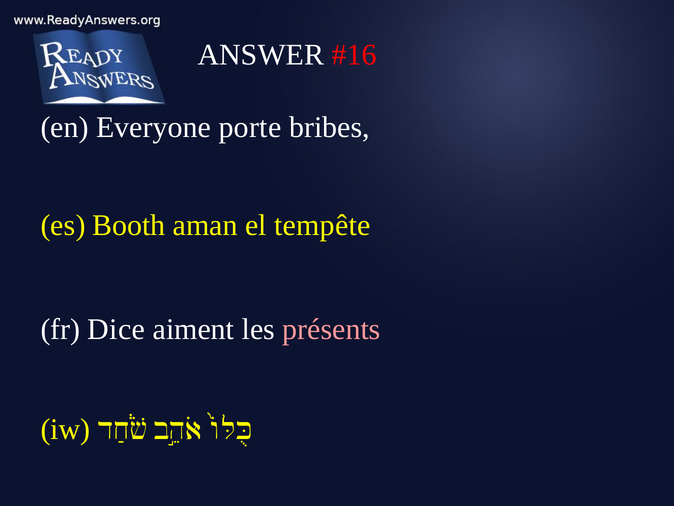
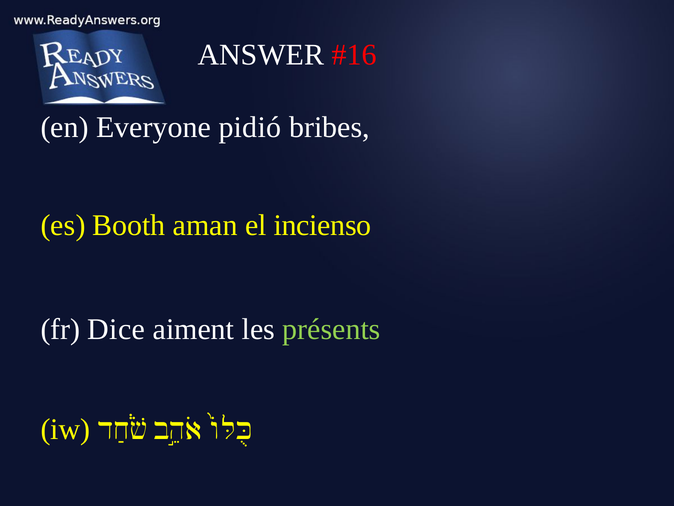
porte: porte -> pidió (250, 127)
tempête: tempête -> incienso (323, 225)
présents colour: pink -> light green (332, 329)
